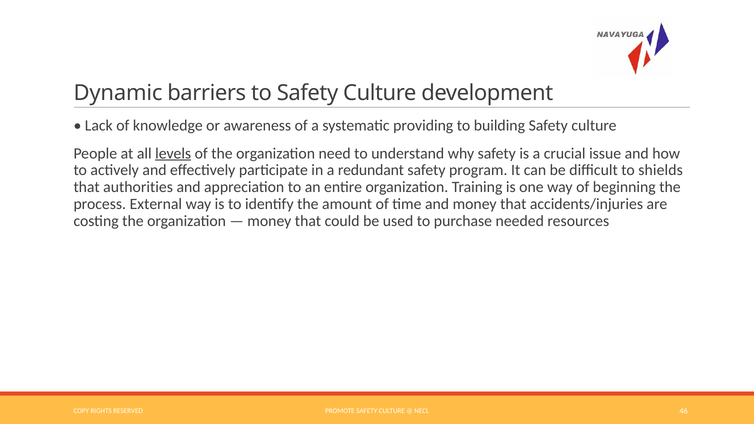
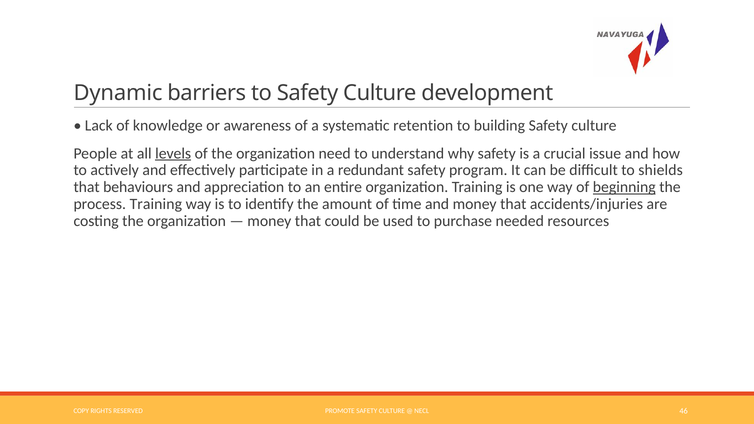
providing: providing -> retention (423, 125)
authorities: authorities -> behaviours (138, 187)
beginning underline: none -> present (624, 187)
process External: External -> Training (156, 204)
